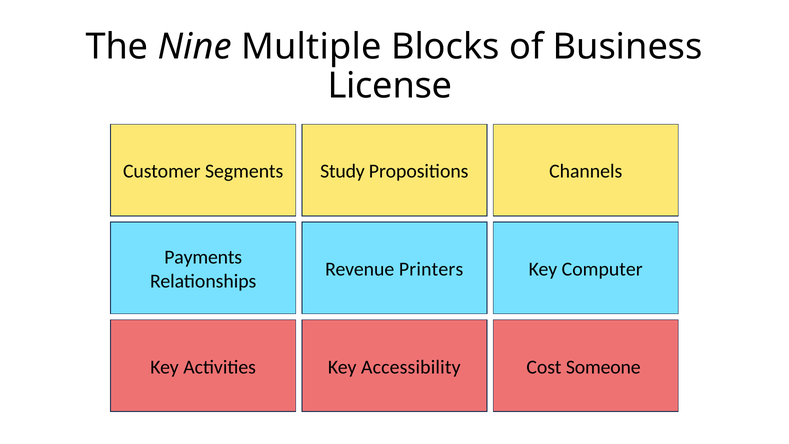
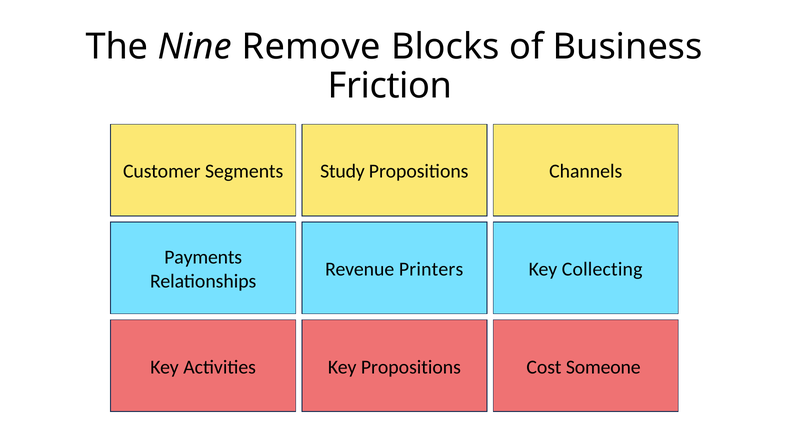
Multiple: Multiple -> Remove (311, 47)
License: License -> Friction (390, 86)
Computer: Computer -> Collecting (602, 269)
Key Accessibility: Accessibility -> Propositions (411, 367)
